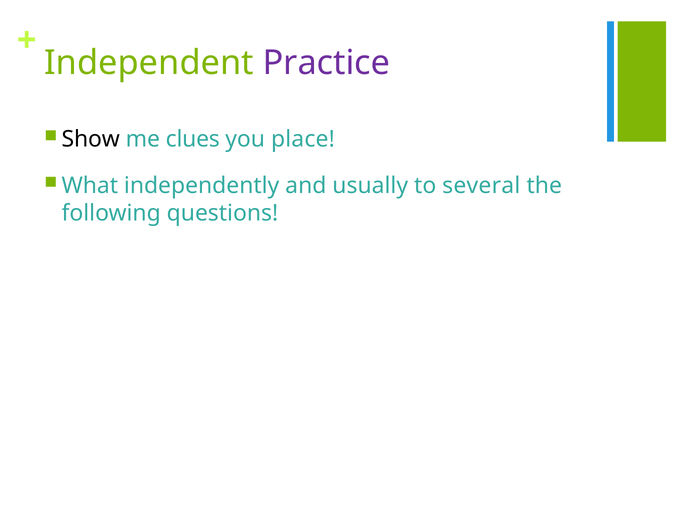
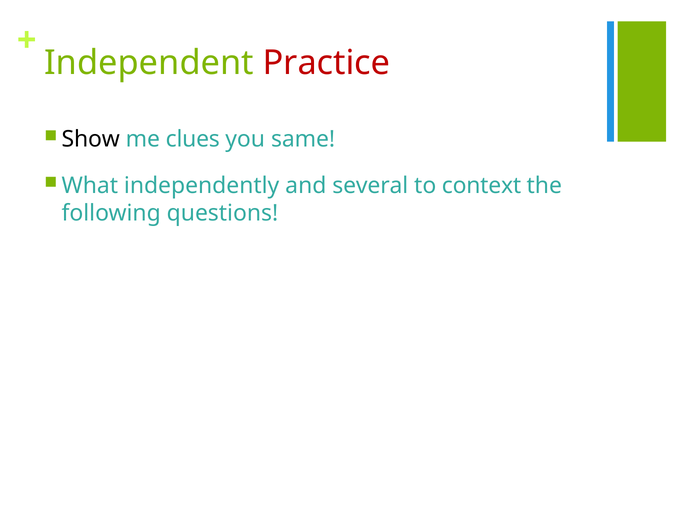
Practice colour: purple -> red (326, 63)
place: place -> same (303, 139)
usually: usually -> several (370, 186)
several: several -> context (482, 186)
